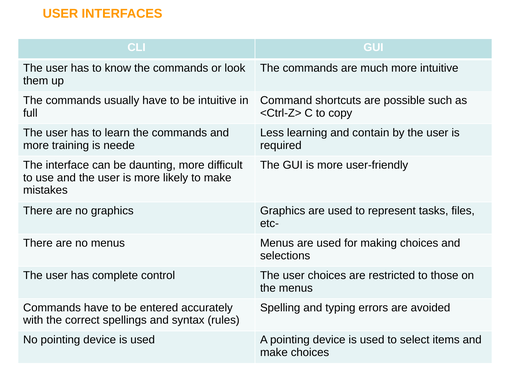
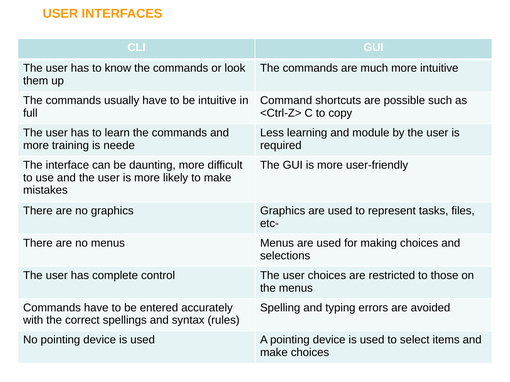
contain: contain -> module (371, 133)
